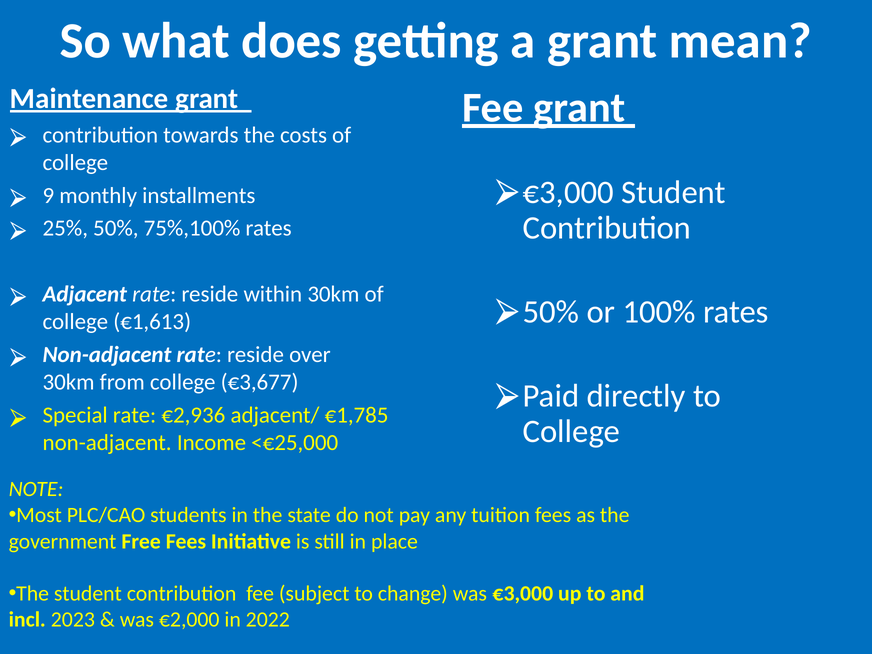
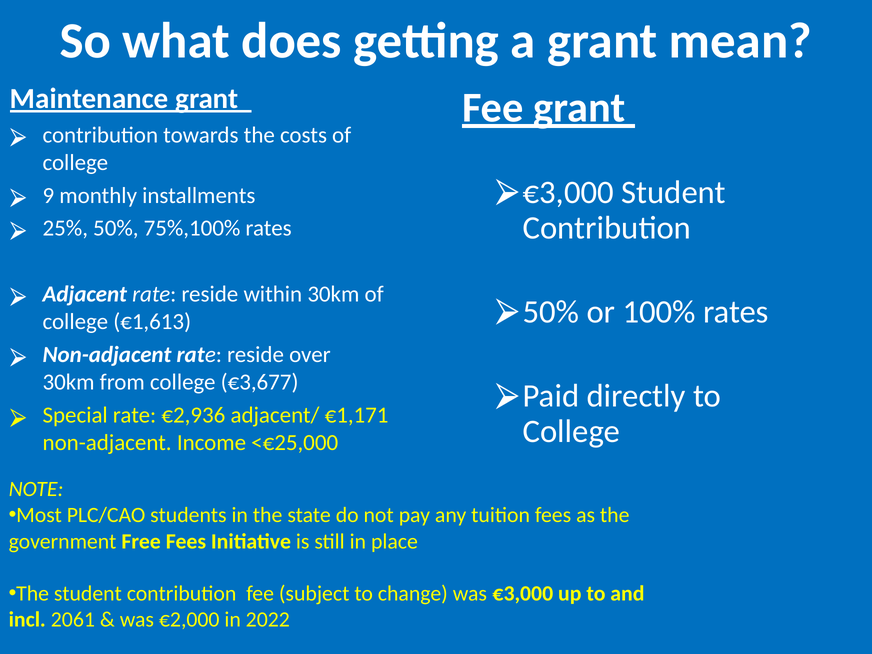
€1,785: €1,785 -> €1,171 (357, 415)
2023: 2023 -> 2061 (73, 620)
